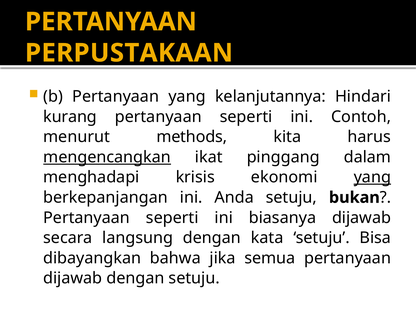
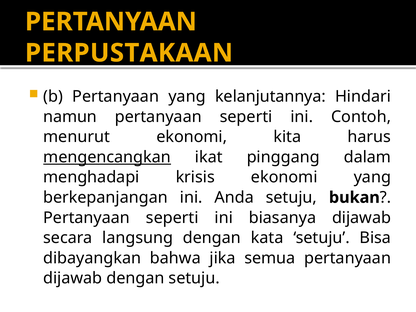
kurang: kurang -> namun (70, 117)
menurut methods: methods -> ekonomi (192, 137)
yang underline: present -> none (372, 177)
